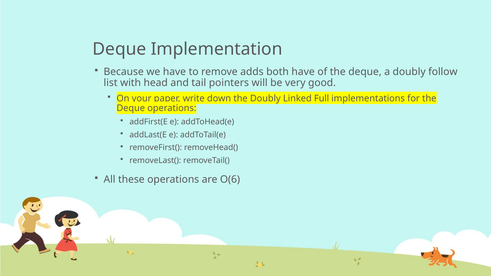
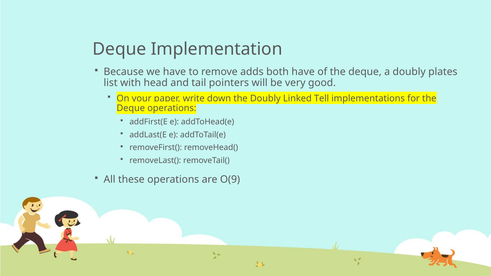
follow: follow -> plates (443, 72)
Full: Full -> Tell (322, 98)
O(6: O(6 -> O(9 (230, 180)
